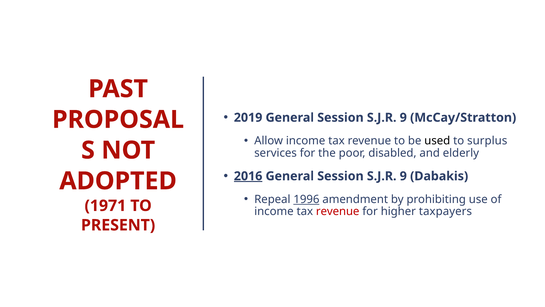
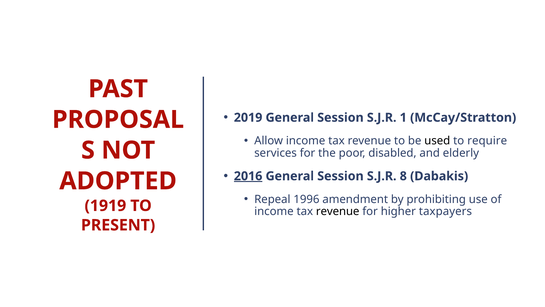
9: 9 -> 1 (403, 117)
surplus: surplus -> require (487, 141)
9: 9 -> 8 (403, 176)
1996 underline: present -> none (306, 199)
1971: 1971 -> 1919 (105, 205)
revenue colour: red -> black (338, 211)
